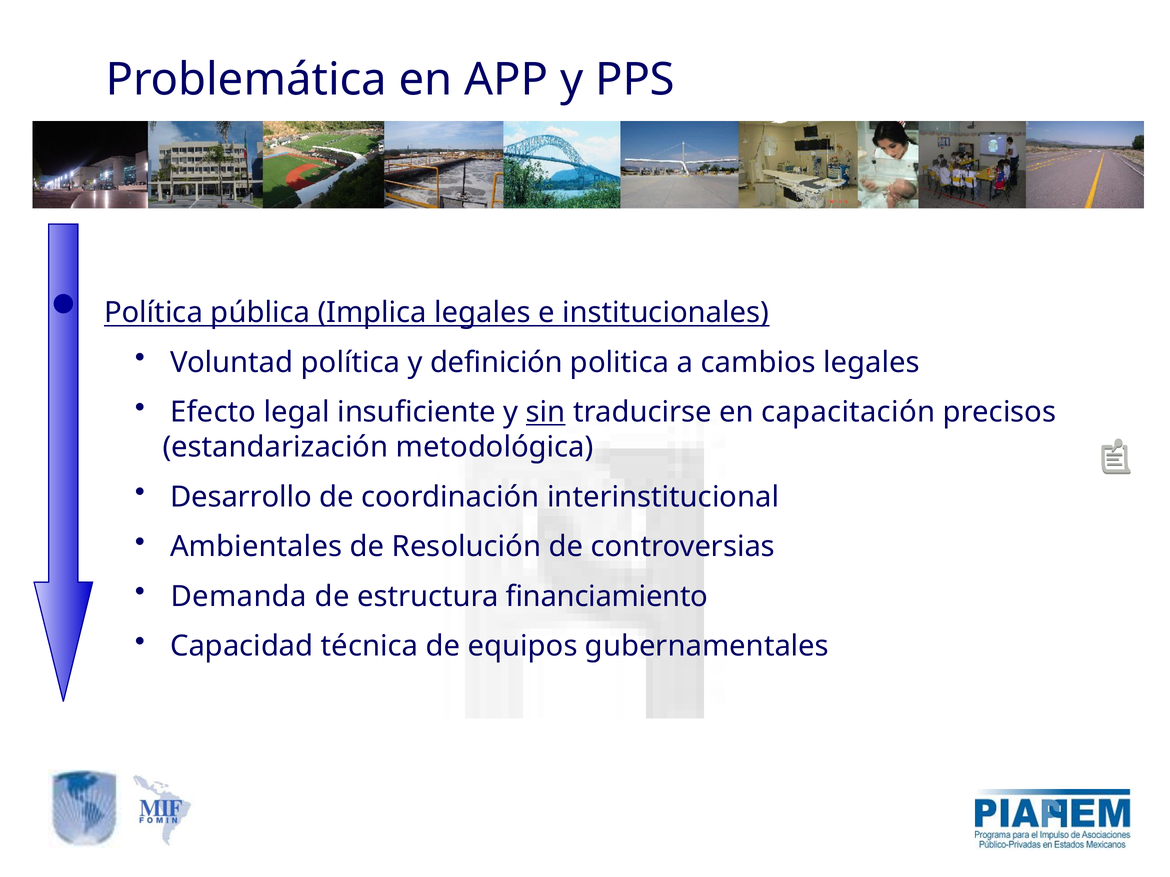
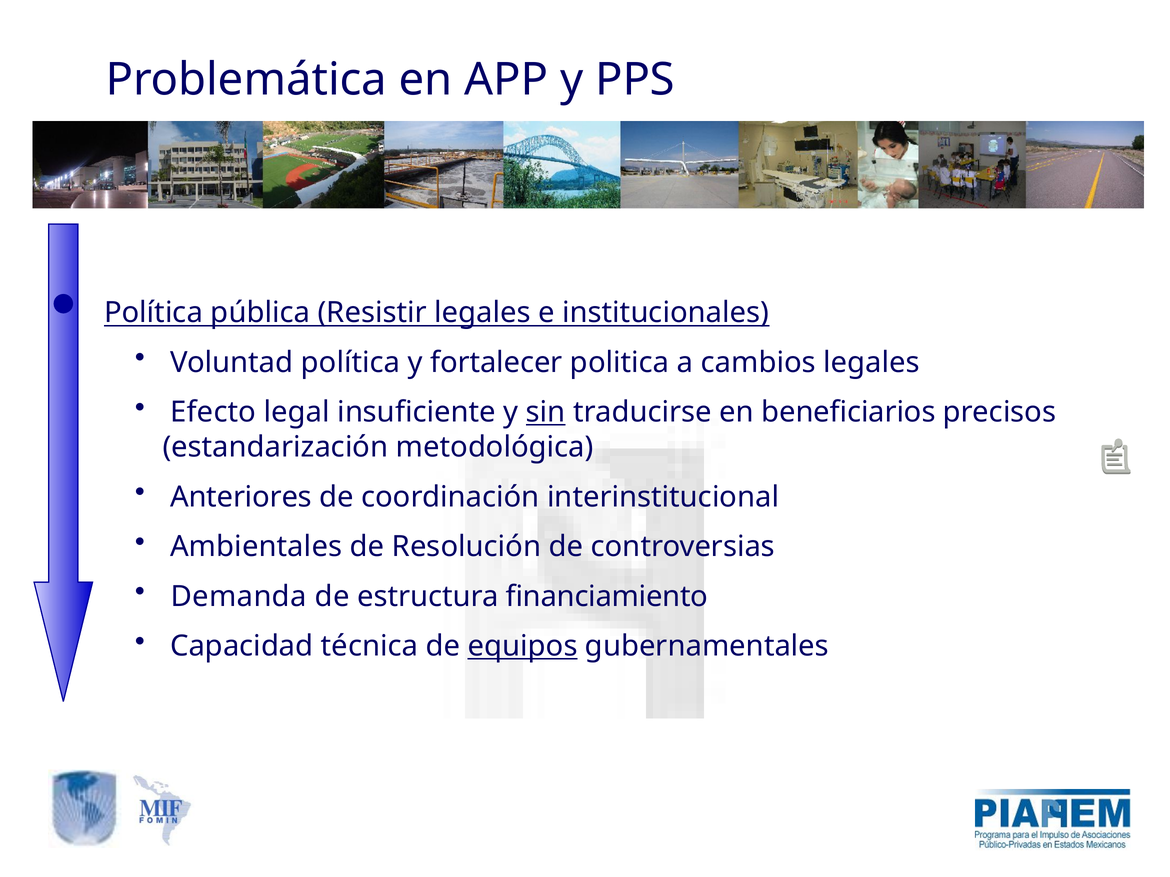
Implica: Implica -> Resistir (372, 313)
definición: definición -> fortalecer (496, 363)
capacitación: capacitación -> beneficiarios (848, 412)
Desarrollo: Desarrollo -> Anteriores (241, 497)
equipos underline: none -> present (523, 647)
